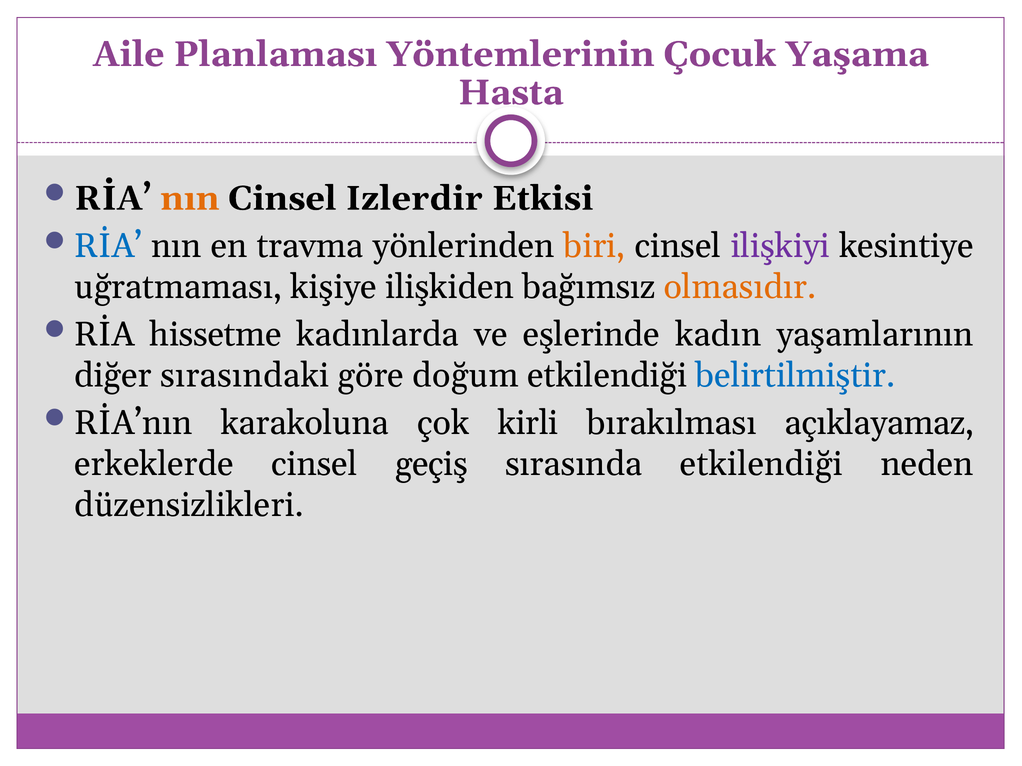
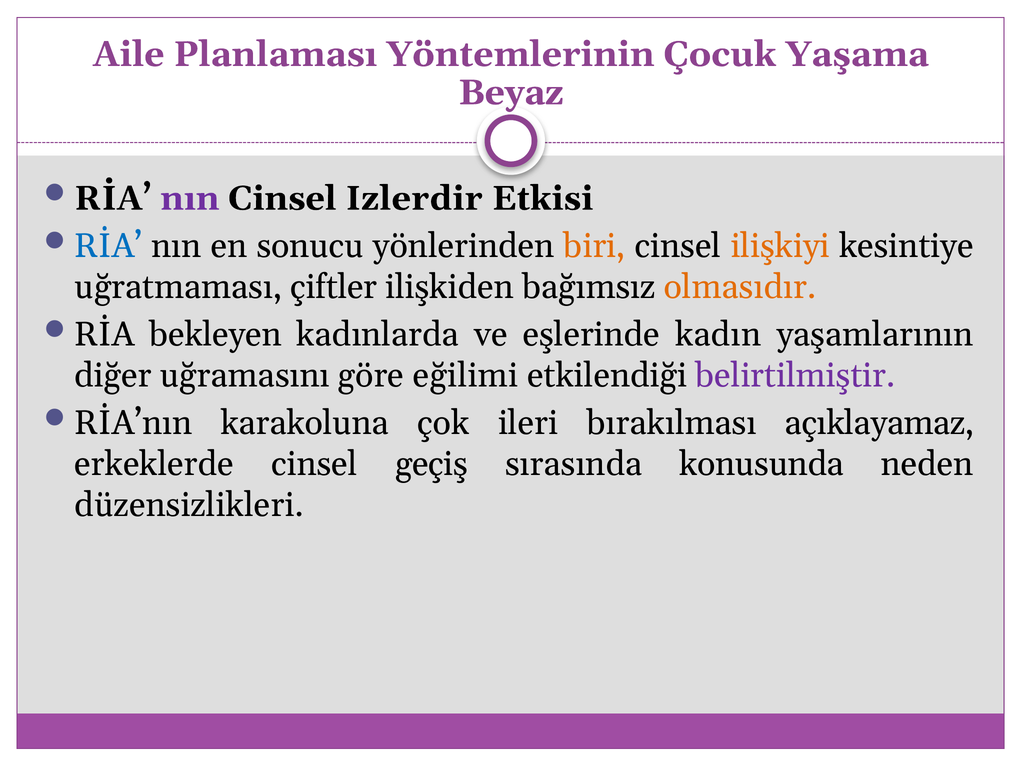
Hasta: Hasta -> Beyaz (511, 93)
nın colour: orange -> purple (190, 199)
travma: travma -> sonucu (310, 246)
ilişkiyi colour: purple -> orange (780, 246)
kişiye: kişiye -> çiftler (334, 287)
hissetme: hissetme -> bekleyen (216, 335)
sırasındaki: sırasındaki -> uğramasını (245, 376)
doğum: doğum -> eğilimi (466, 376)
belirtilmiştir colour: blue -> purple (795, 376)
kirli: kirli -> ileri (528, 423)
sırasında etkilendiği: etkilendiği -> konusunda (762, 464)
